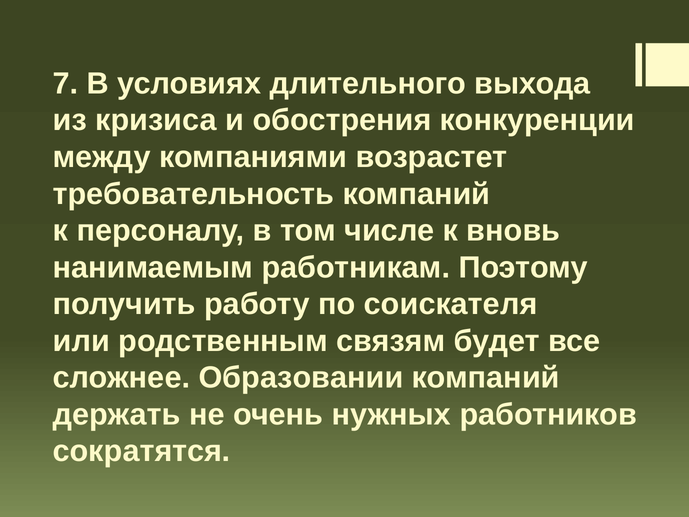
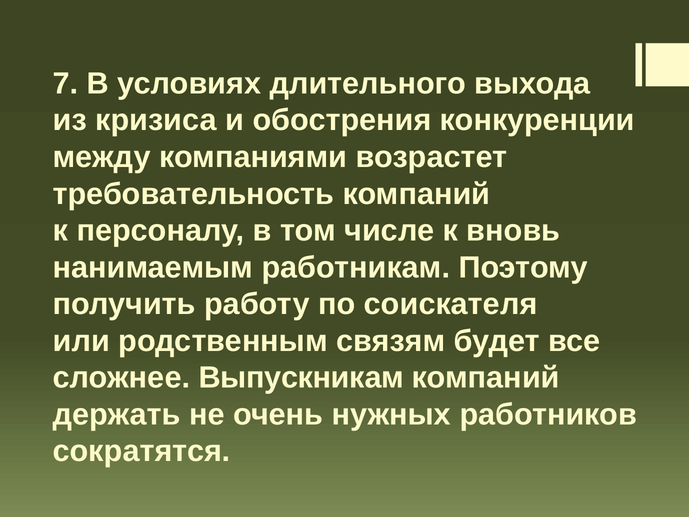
Образовании: Образовании -> Выпускникам (301, 378)
